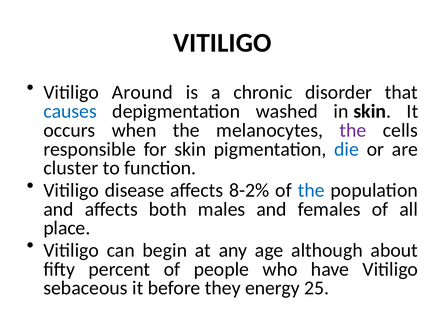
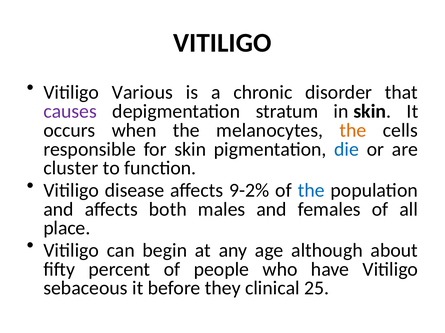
Around: Around -> Various (142, 93)
causes colour: blue -> purple (70, 112)
washed: washed -> stratum (287, 112)
the colour: purple -> orange (353, 131)
8-2%: 8-2% -> 9-2% (249, 191)
energy: energy -> clinical (272, 289)
